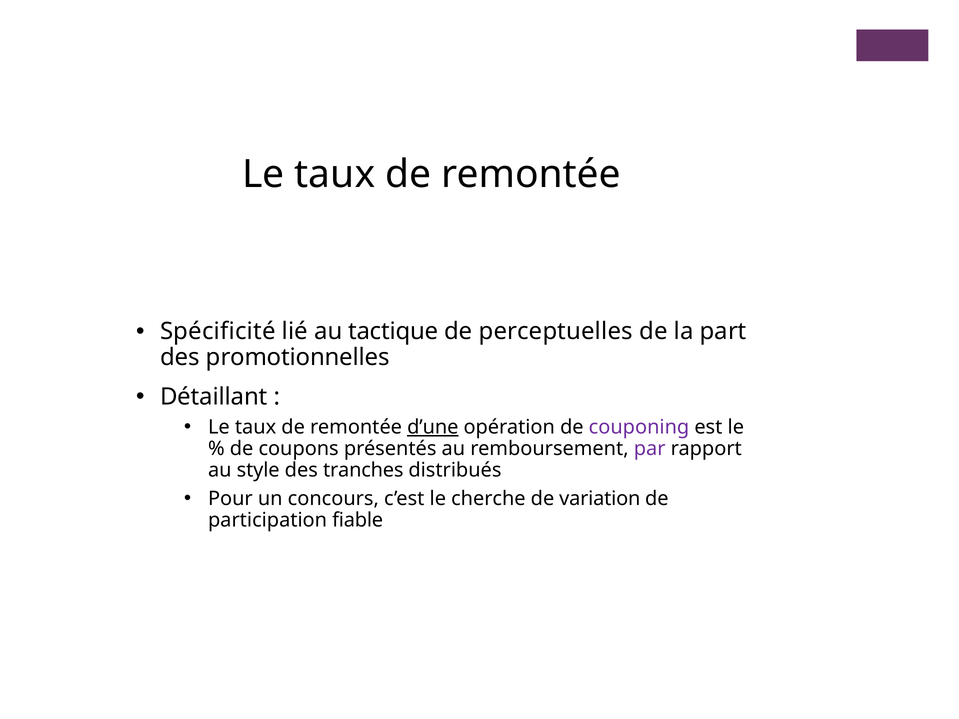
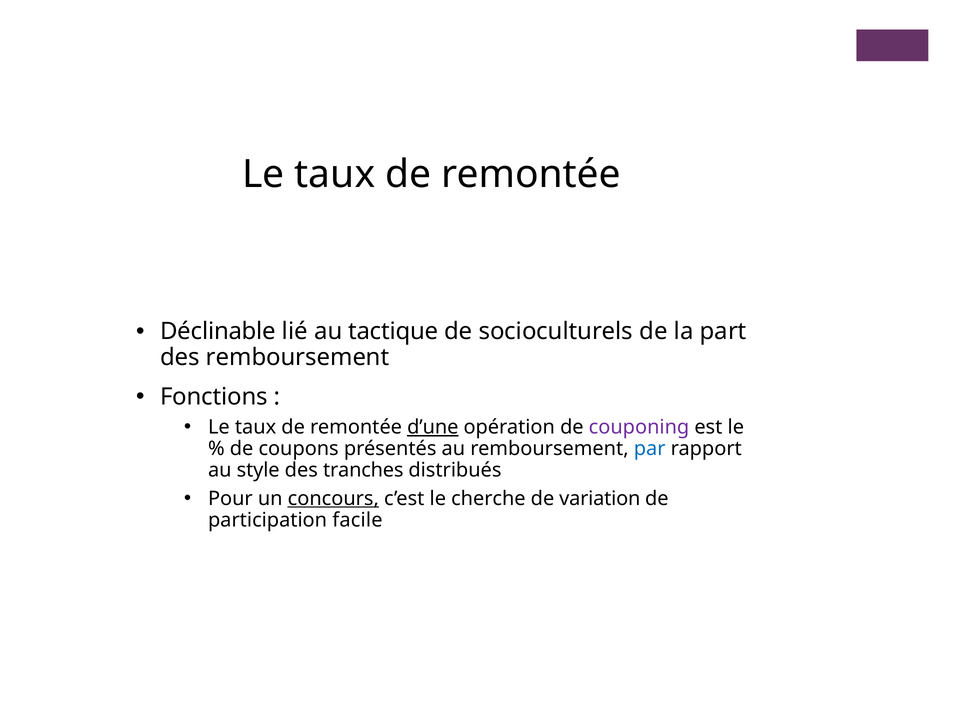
Spécificité: Spécificité -> Déclinable (218, 332)
perceptuelles: perceptuelles -> socioculturels (556, 332)
des promotionnelles: promotionnelles -> remboursement (298, 358)
Détaillant: Détaillant -> Fonctions (214, 397)
par colour: purple -> blue (650, 449)
concours underline: none -> present (333, 499)
fiable: fiable -> facile (357, 520)
